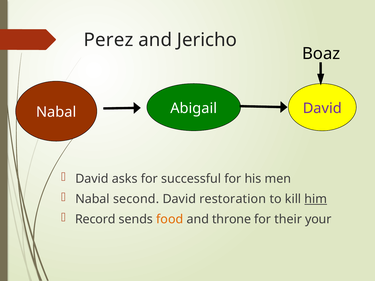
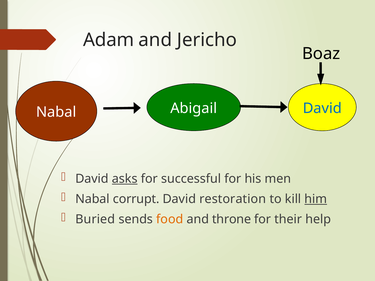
Perez: Perez -> Adam (109, 40)
David colour: purple -> blue (322, 108)
asks underline: none -> present (125, 179)
second: second -> corrupt (136, 199)
Record: Record -> Buried (95, 219)
your: your -> help (318, 219)
